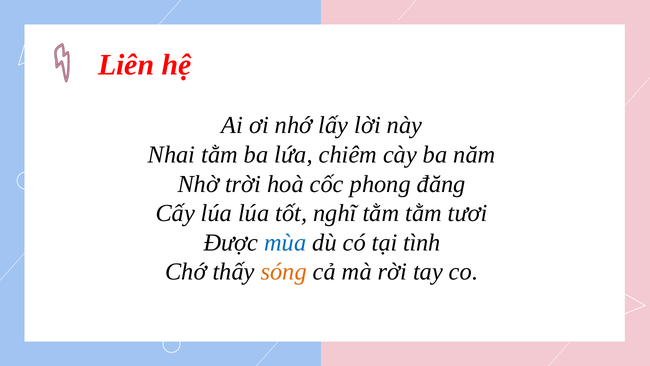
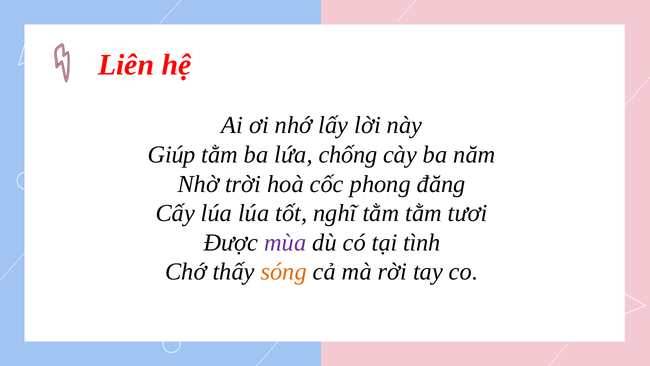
Nhai: Nhai -> Giúp (172, 155)
chiêm: chiêm -> chống (348, 155)
mùa colour: blue -> purple (285, 242)
